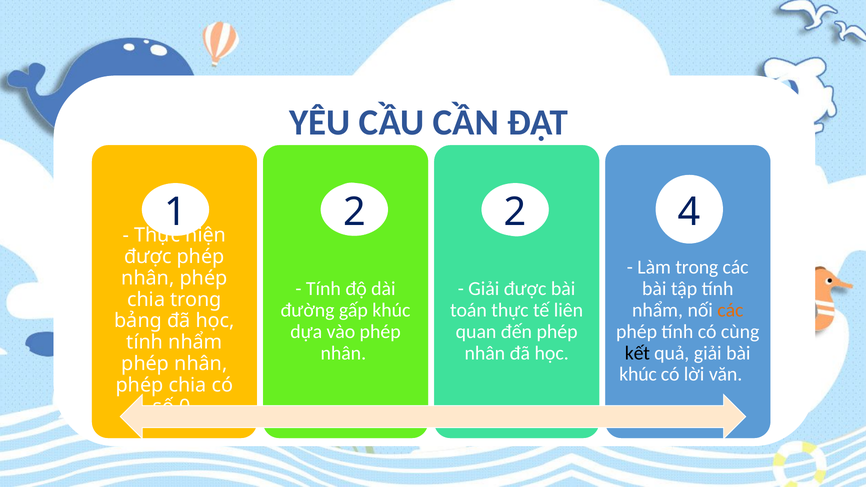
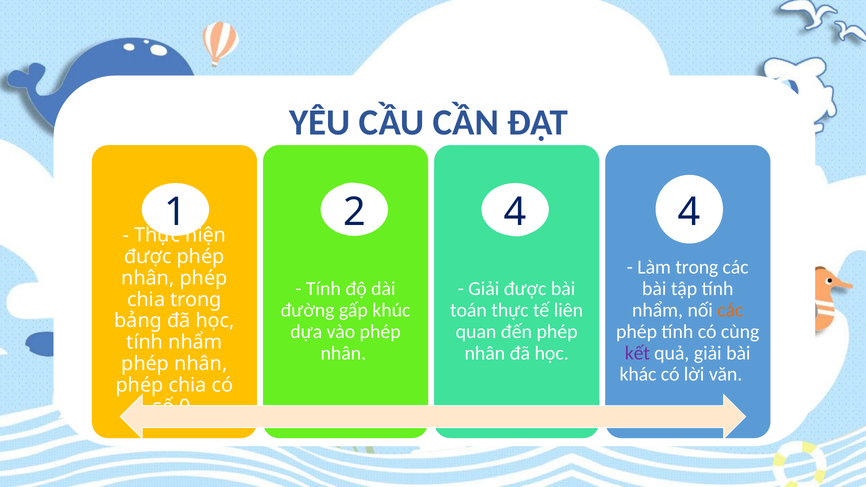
2: 2 -> 4 (515, 212)
kết colour: black -> purple (637, 353)
khúc: khúc -> khác (638, 375)
